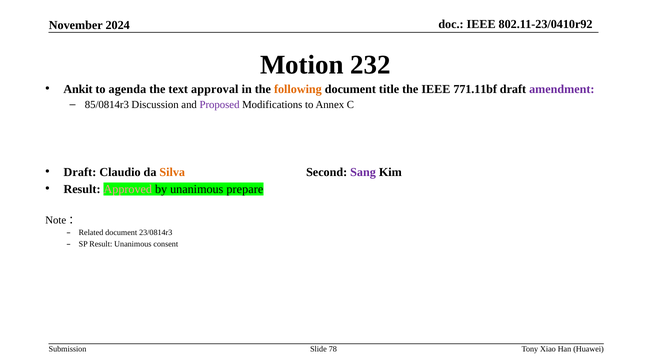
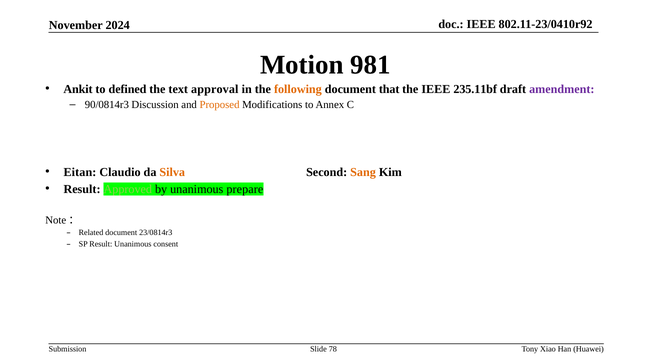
232: 232 -> 981 (371, 65)
agenda: agenda -> defined (128, 89)
title: title -> that (389, 89)
771.11bf: 771.11bf -> 235.11bf (475, 89)
85/0814r3: 85/0814r3 -> 90/0814r3 (107, 105)
Proposed colour: purple -> orange (220, 105)
Draft: Draft -> Eitan (80, 172)
Sang colour: purple -> orange (363, 172)
Approved colour: pink -> light green (128, 189)
